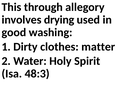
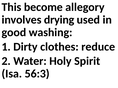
through: through -> become (43, 7)
matter: matter -> reduce (98, 47)
48:3: 48:3 -> 56:3 (37, 74)
